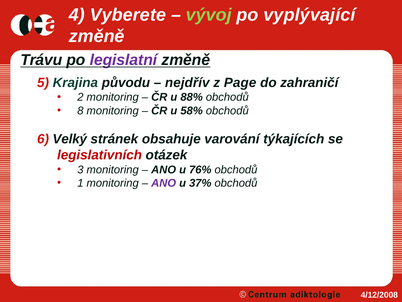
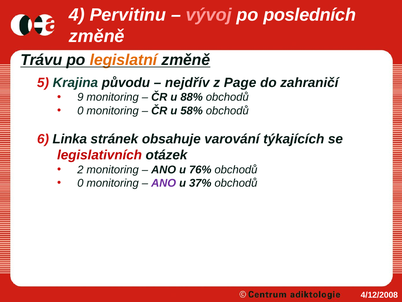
Vyberete: Vyberete -> Pervitinu (128, 15)
vývoj colour: light green -> pink (209, 15)
vyplývající: vyplývající -> posledních (310, 15)
legislatní colour: purple -> orange (123, 60)
2: 2 -> 9 (80, 97)
8: 8 -> 0 (80, 111)
Velký: Velký -> Linka (70, 139)
3: 3 -> 2 (80, 169)
1: 1 -> 0 (80, 183)
